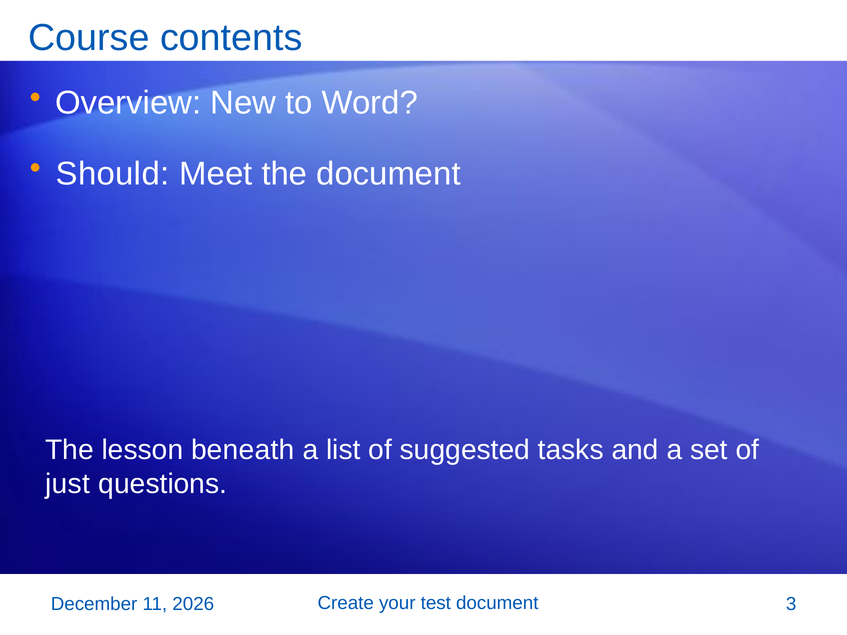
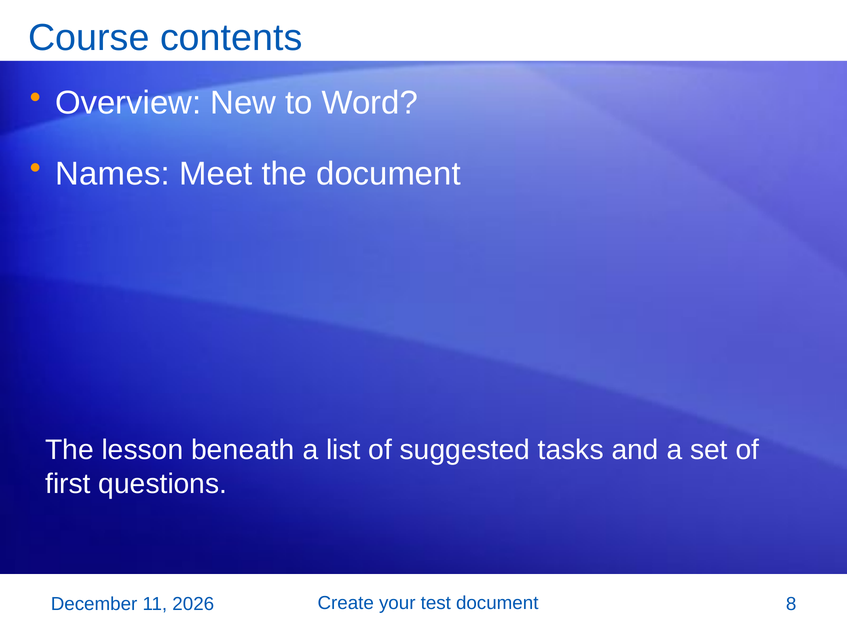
Should: Should -> Names (113, 174)
just: just -> first (68, 484)
3: 3 -> 8 (791, 604)
